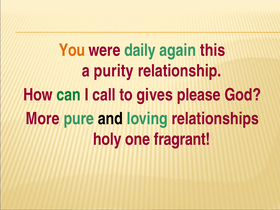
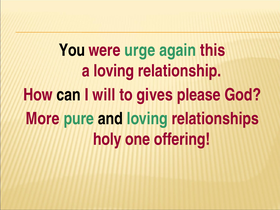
You colour: orange -> black (72, 50)
daily: daily -> urge (140, 50)
a purity: purity -> loving (114, 71)
can colour: green -> black (69, 95)
call: call -> will (104, 95)
fragrant: fragrant -> offering (182, 139)
